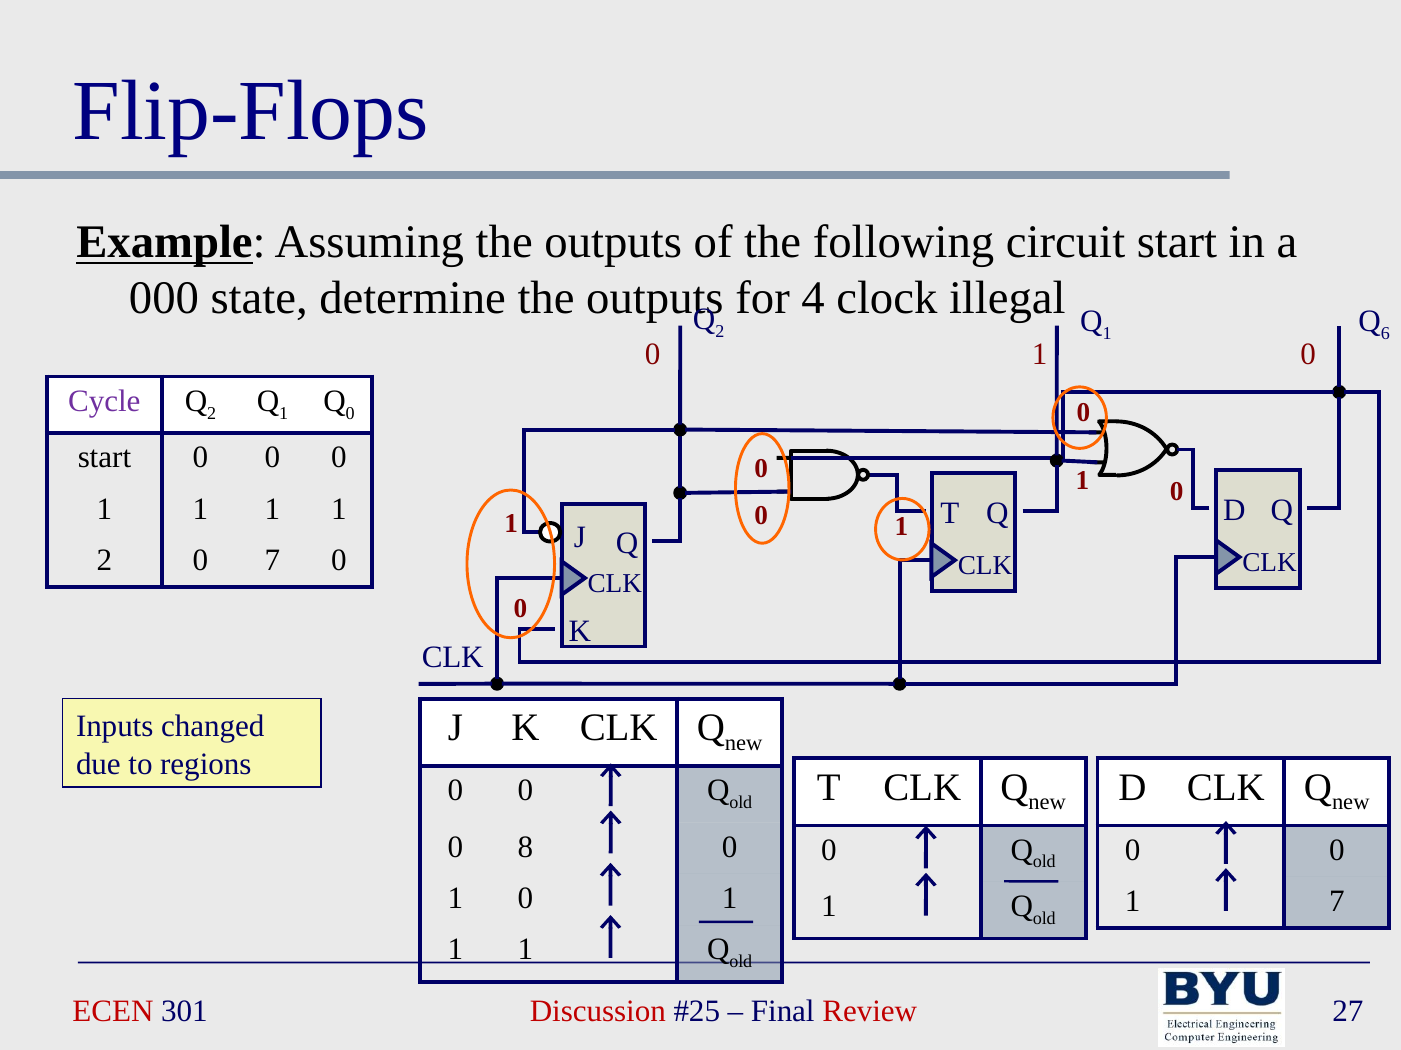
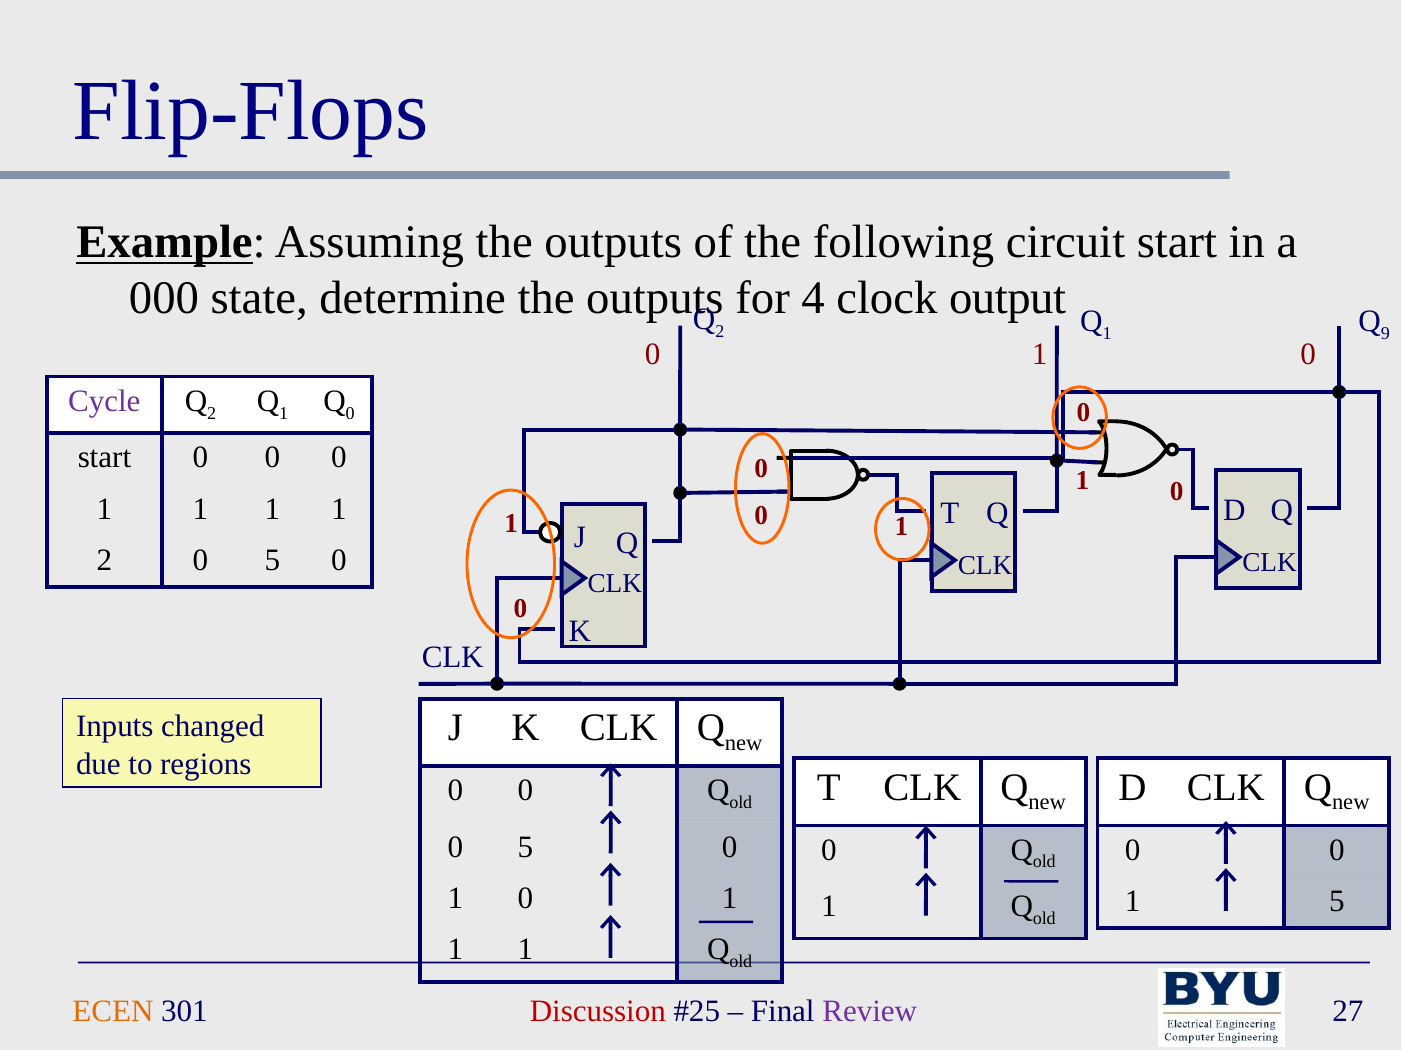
illegal: illegal -> output (1008, 299)
6: 6 -> 9 (1385, 334)
2 0 7: 7 -> 5 (272, 561)
8: 8 -> 5 (525, 848)
1 7: 7 -> 5 (1337, 902)
ECEN colour: red -> orange (113, 1012)
Review colour: red -> purple (870, 1012)
